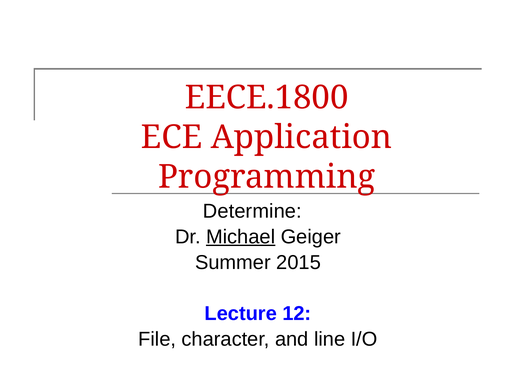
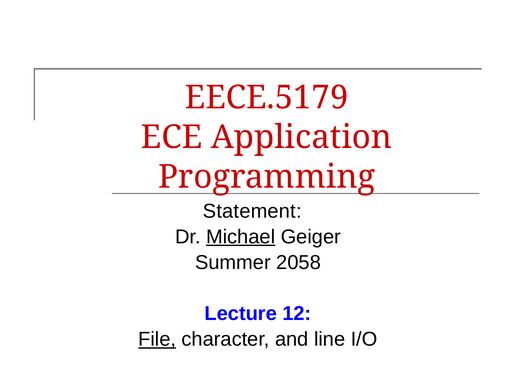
EECE.1800: EECE.1800 -> EECE.5179 (267, 98)
Determine: Determine -> Statement (252, 211)
2015: 2015 -> 2058 (299, 262)
File underline: none -> present (157, 339)
